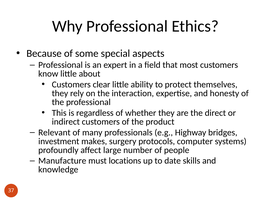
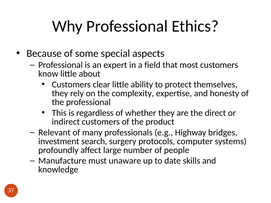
interaction: interaction -> complexity (133, 93)
makes: makes -> search (94, 141)
locations: locations -> unaware (125, 161)
